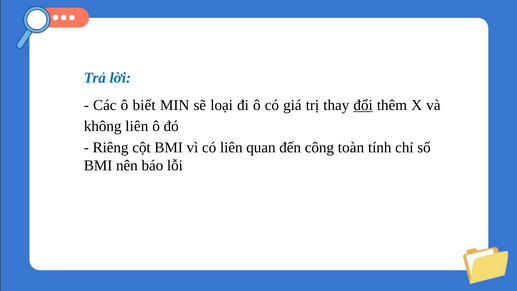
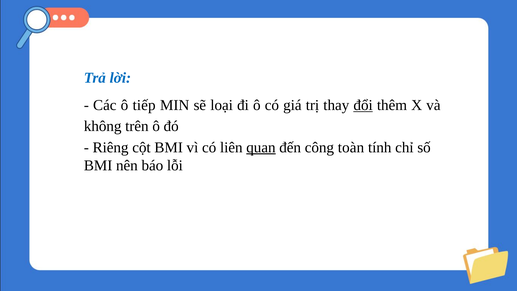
biết: biết -> tiếp (144, 105)
không liên: liên -> trên (137, 126)
quan underline: none -> present (261, 147)
